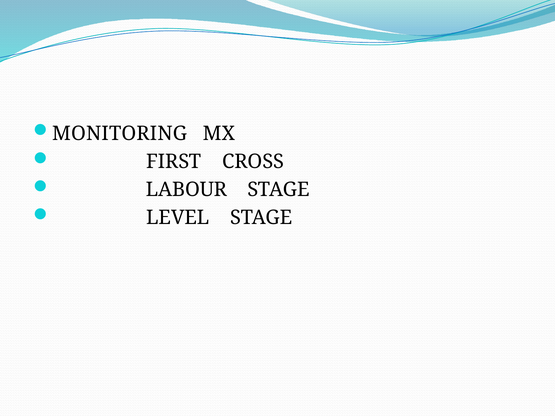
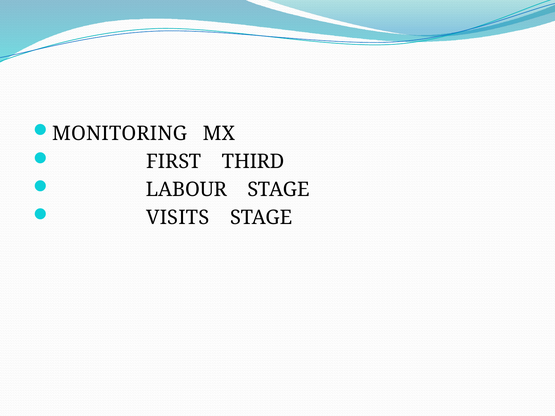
CROSS: CROSS -> THIRD (253, 162)
LEVEL: LEVEL -> VISITS (178, 218)
